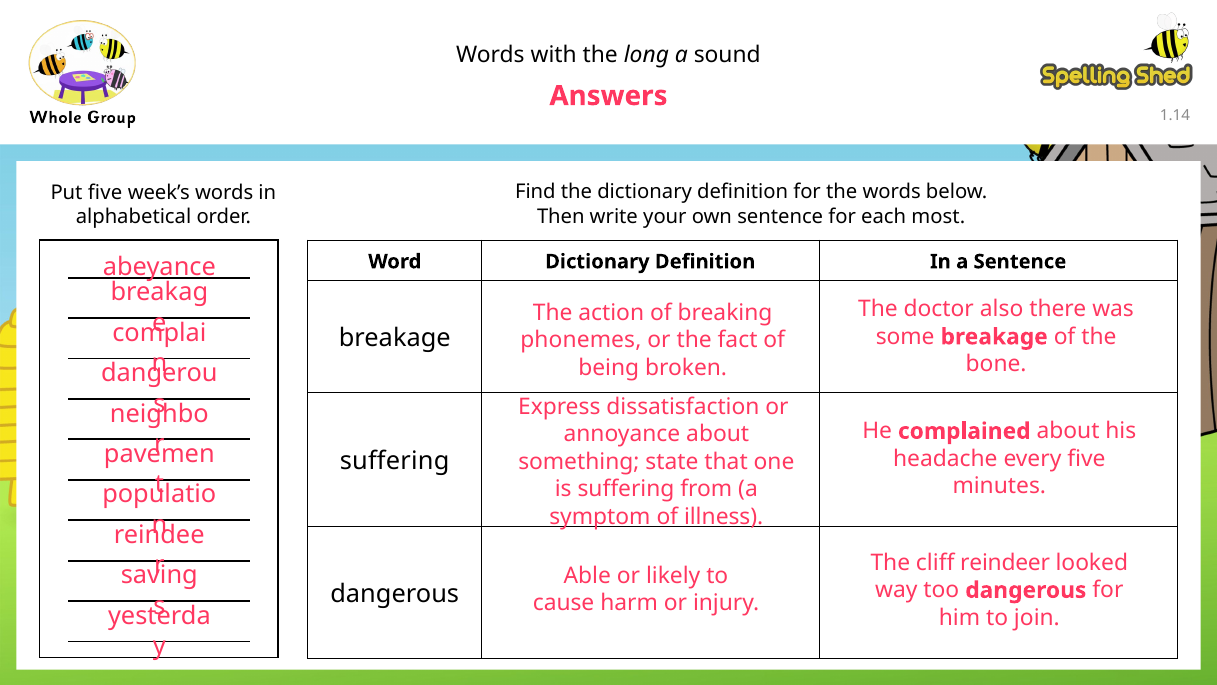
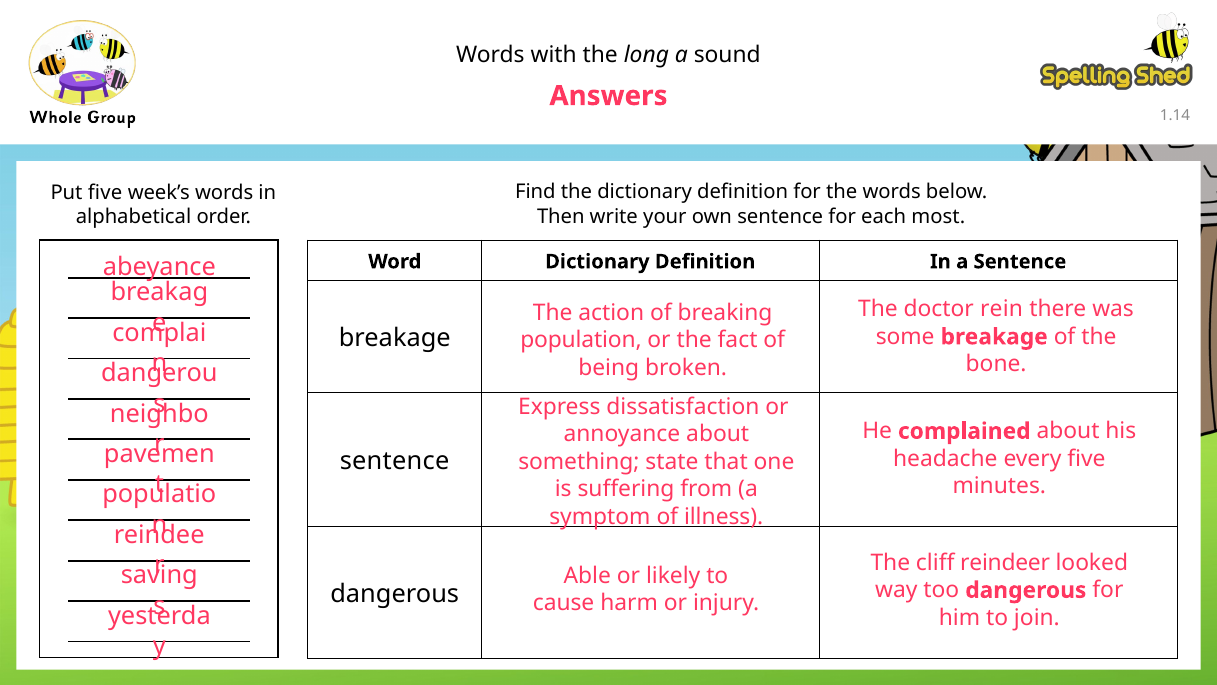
also: also -> rein (1002, 309)
phonemes: phonemes -> population (581, 340)
suffering: suffering -> sentence (395, 461)
